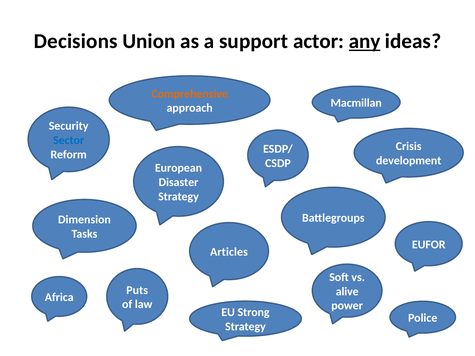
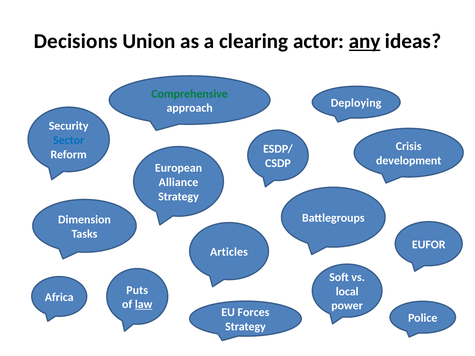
support: support -> clearing (254, 41)
Comprehensive colour: orange -> green (190, 94)
Macmillan: Macmillan -> Deploying (356, 103)
Disaster: Disaster -> Alliance (178, 182)
alive: alive -> local (347, 292)
law underline: none -> present (144, 305)
Strong: Strong -> Forces (254, 313)
